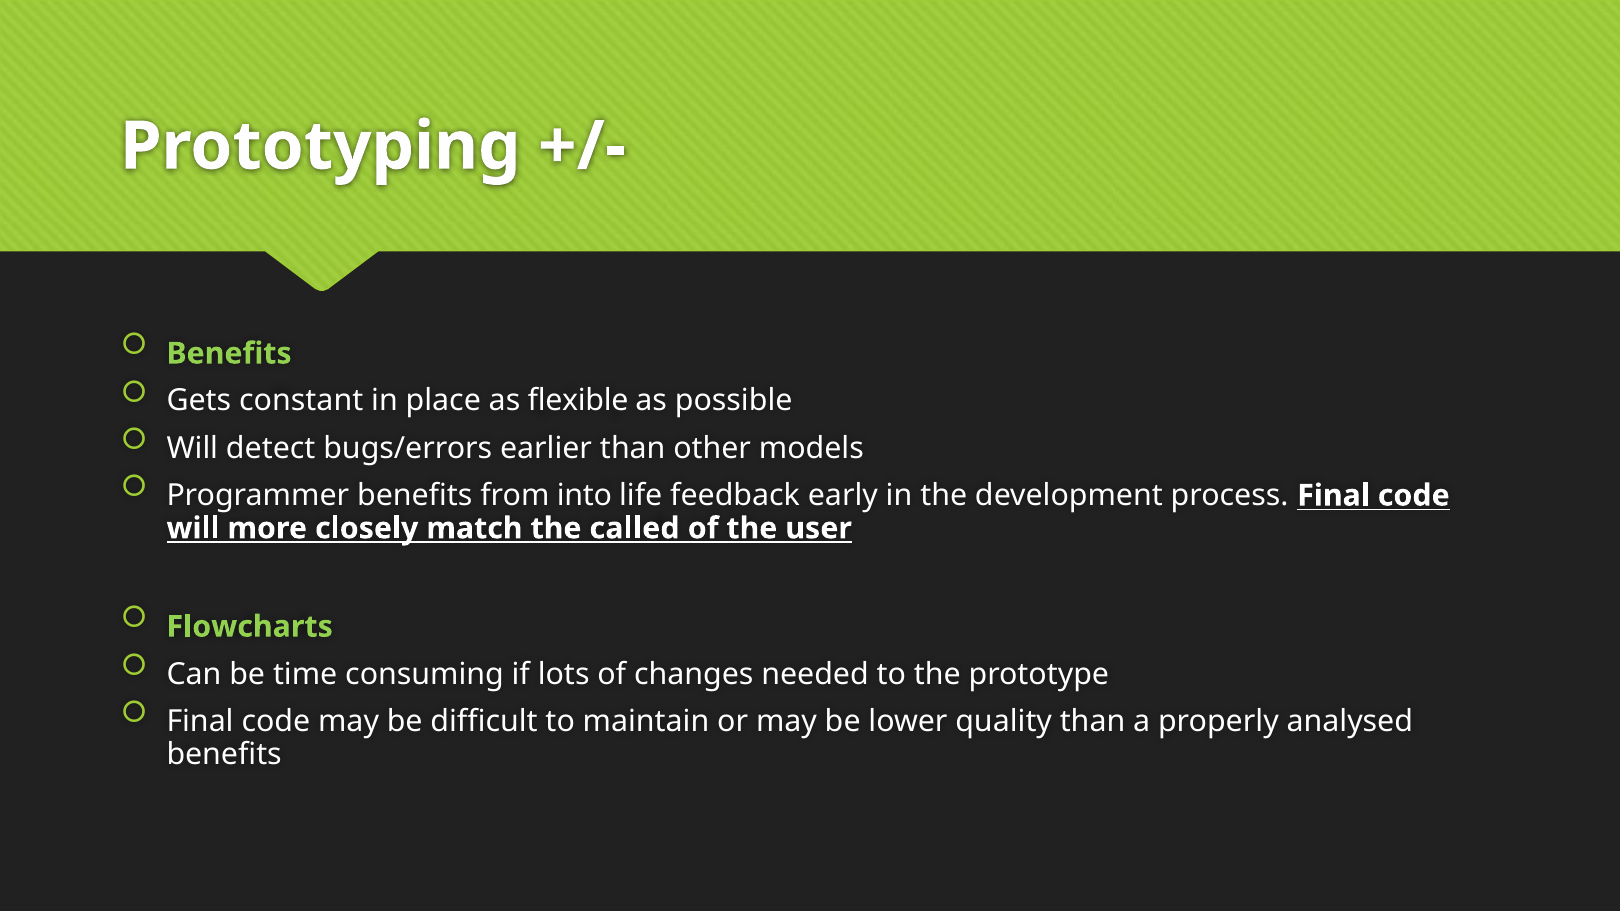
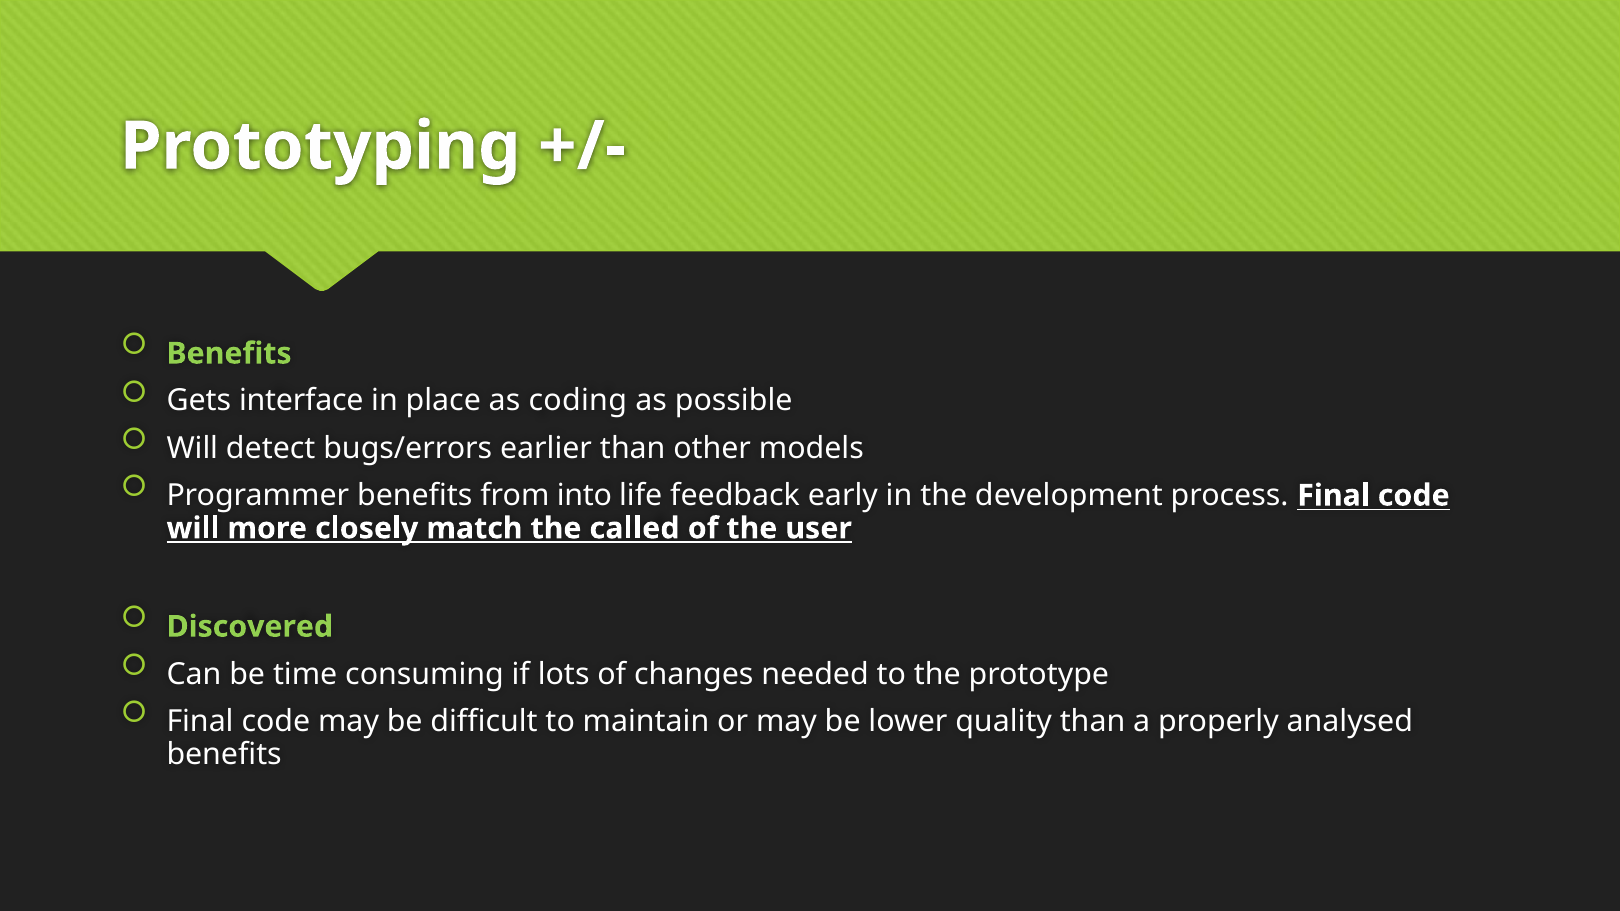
constant: constant -> interface (301, 401)
flexible: flexible -> coding (578, 401)
Flowcharts: Flowcharts -> Discovered (250, 627)
